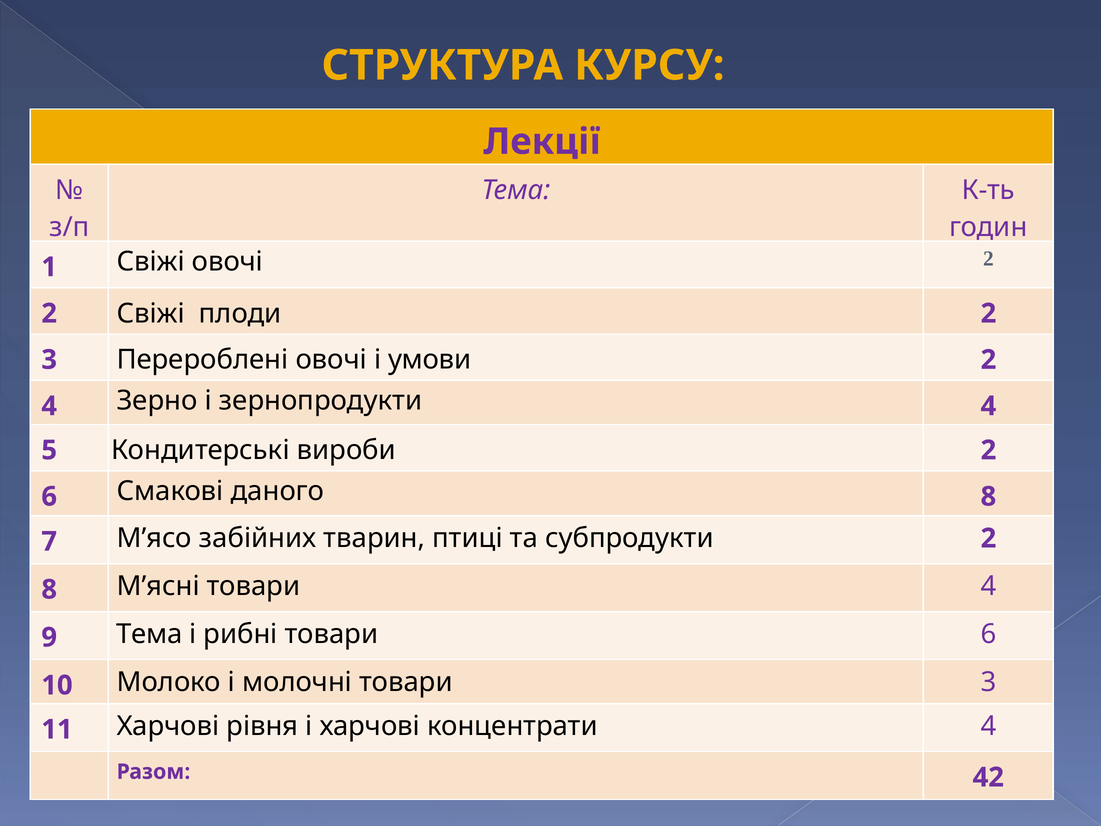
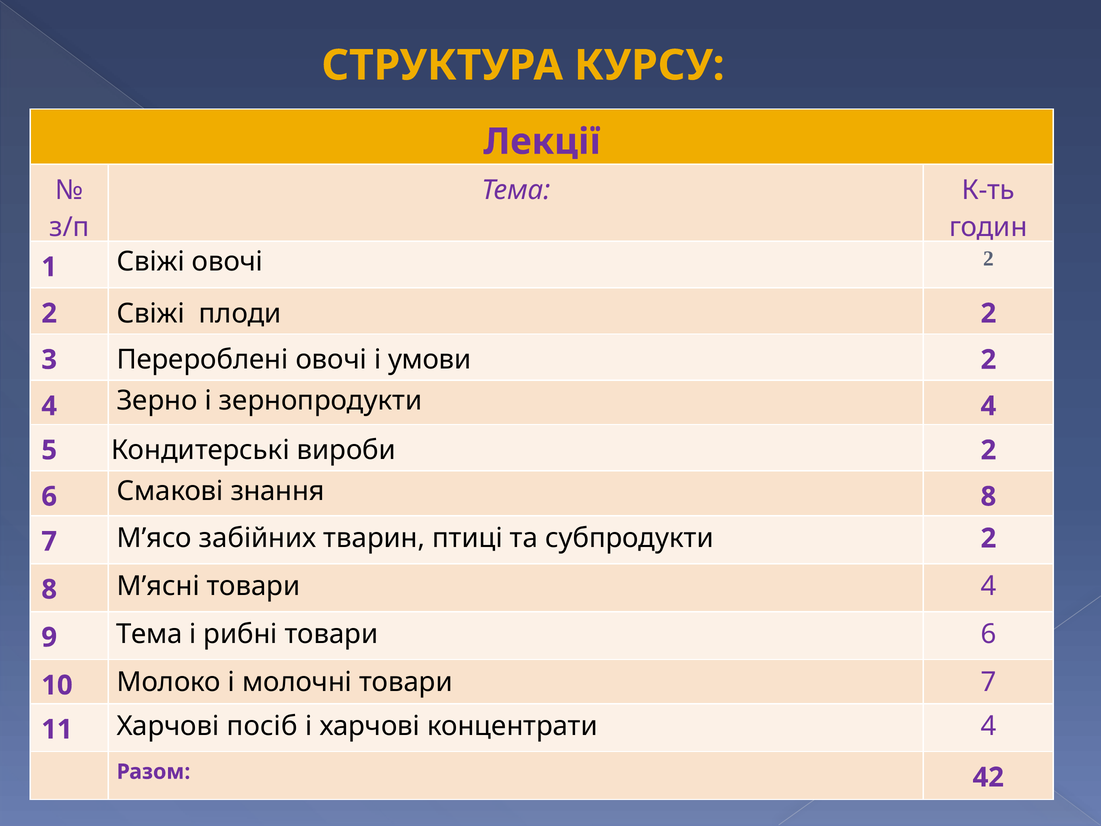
даного: даного -> знання (278, 491)
товари 3: 3 -> 7 (988, 682)
рівня: рівня -> посіб (262, 726)
